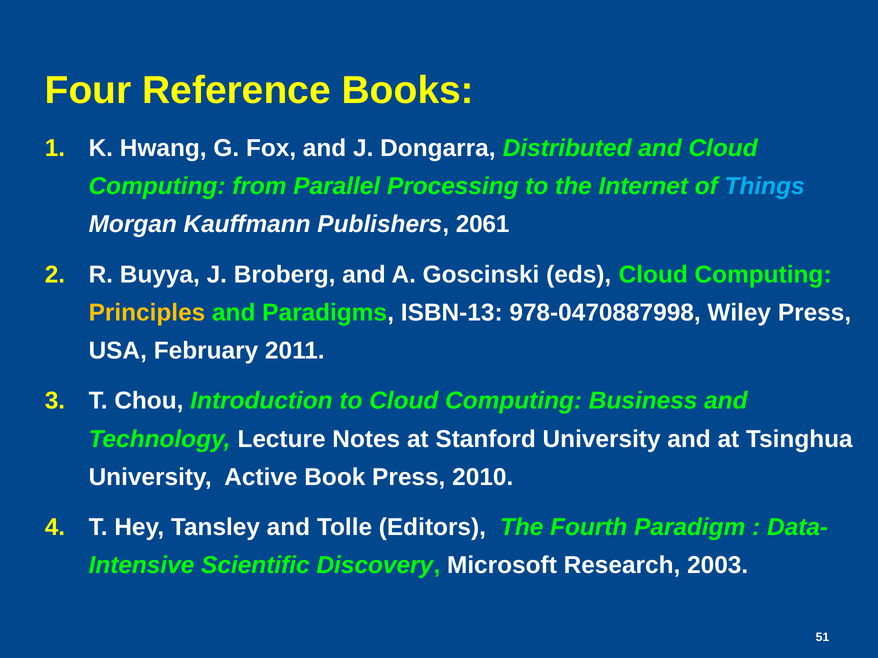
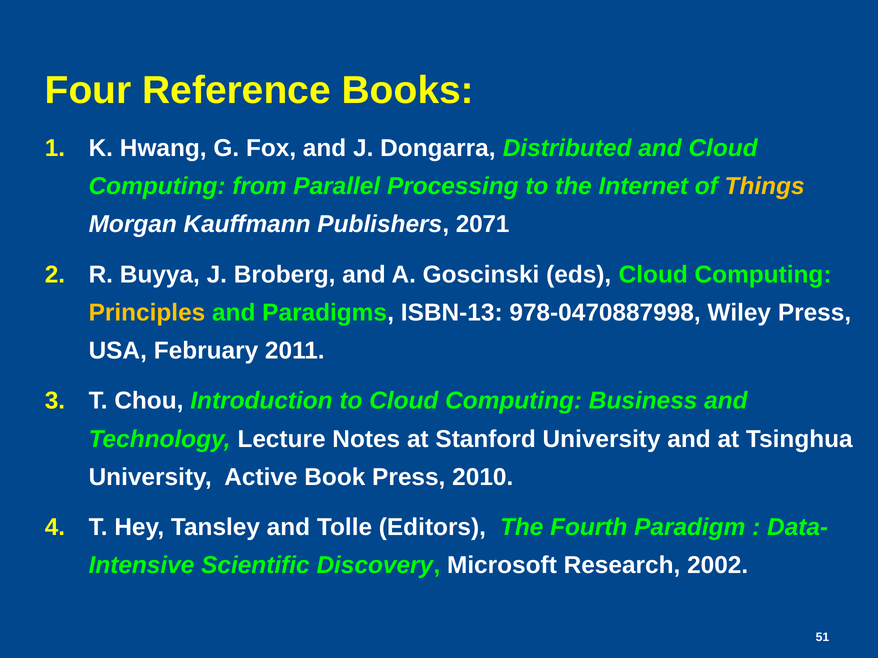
Things colour: light blue -> yellow (765, 187)
2061: 2061 -> 2071 (483, 225)
2003: 2003 -> 2002 (718, 566)
